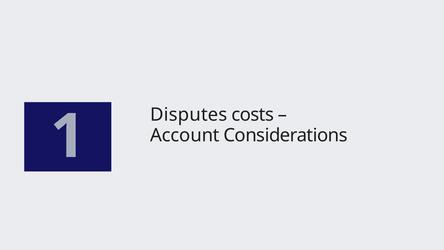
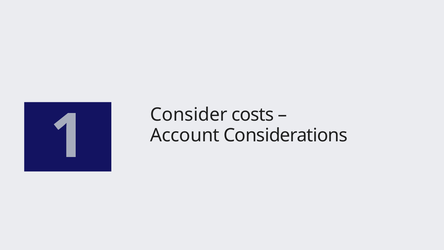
Disputes: Disputes -> Consider (189, 115)
